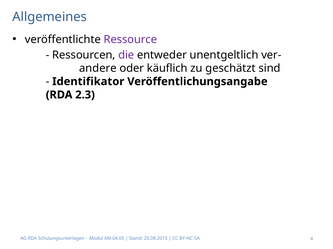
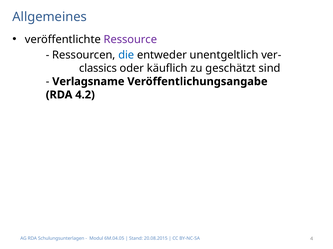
die colour: purple -> blue (126, 55)
andere: andere -> classics (98, 68)
Identifikator: Identifikator -> Verlagsname (88, 82)
2.3: 2.3 -> 4.2 (85, 95)
